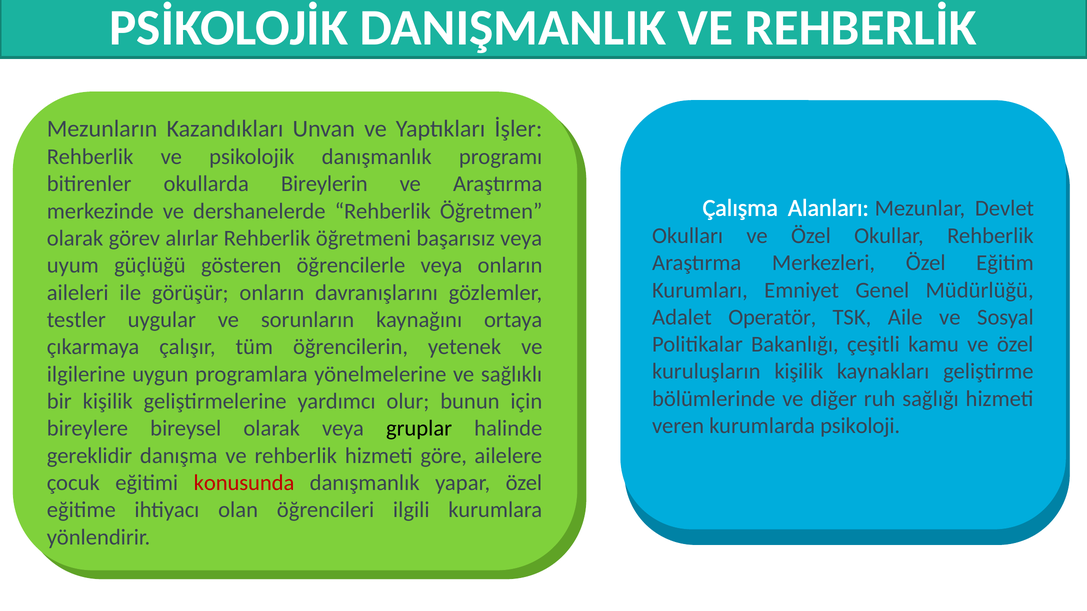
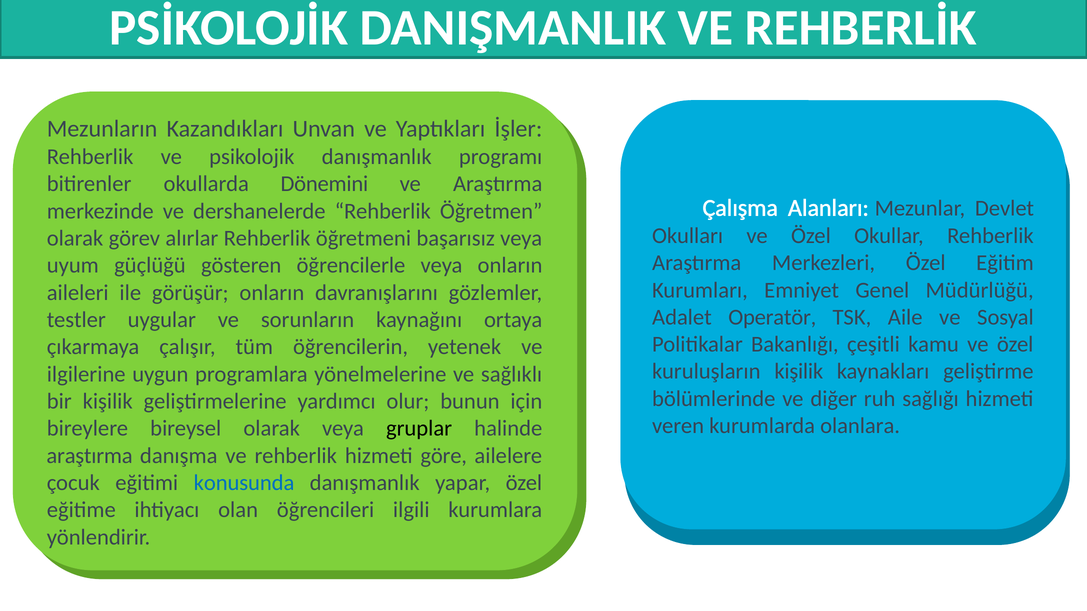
Bireylerin: Bireylerin -> Dönemini (324, 184)
psikoloji: psikoloji -> olanlara (860, 426)
gereklidir: gereklidir -> araştırma (90, 456)
konusunda colour: red -> blue (244, 483)
